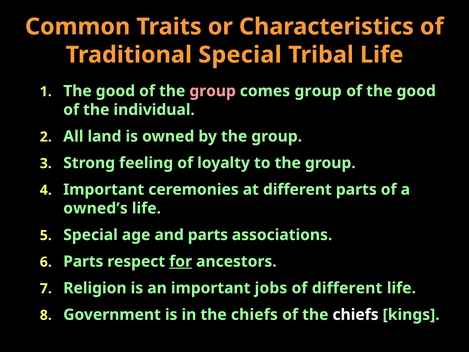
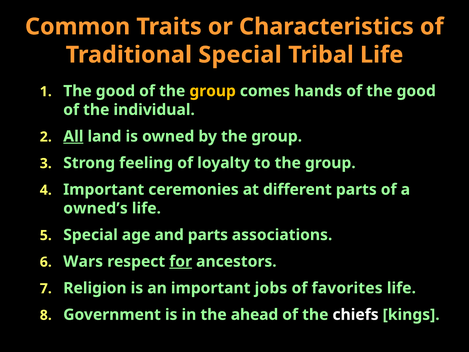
group colour: pink -> yellow (213, 91)
comes group: group -> hands (318, 91)
All underline: none -> present (73, 136)
Parts: Parts -> Wars (83, 261)
of different: different -> favorites (347, 288)
in the chiefs: chiefs -> ahead (255, 314)
